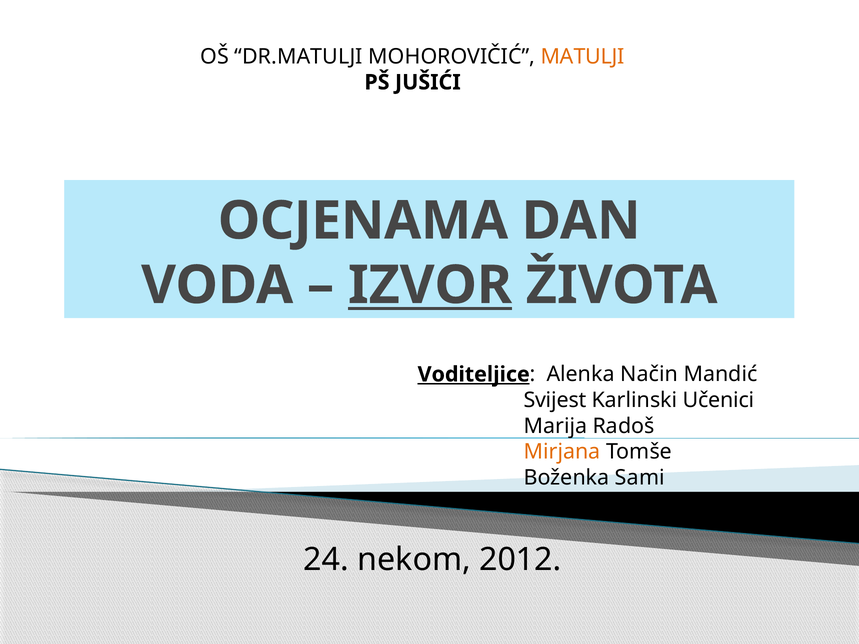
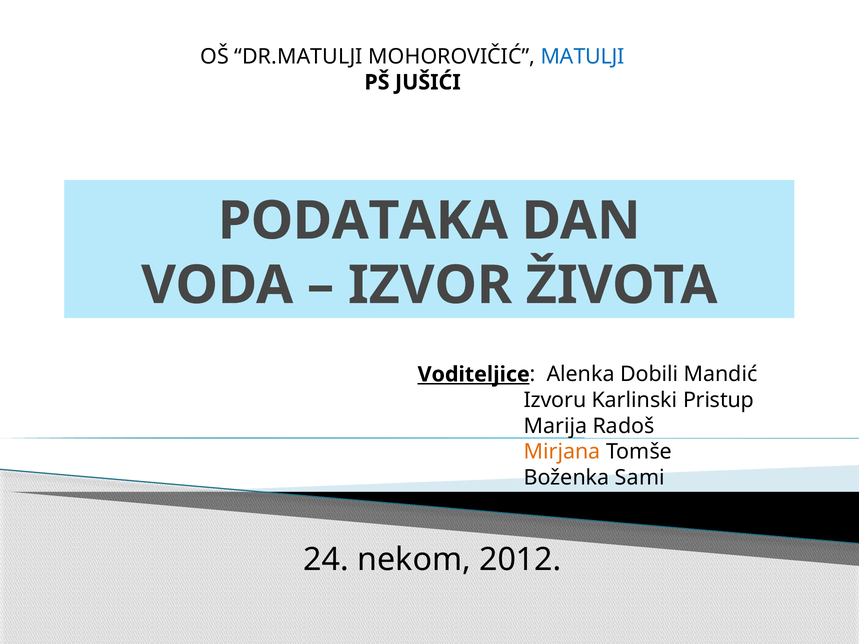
MATULJI colour: orange -> blue (583, 57)
OCJENAMA: OCJENAMA -> PODATAKA (363, 221)
IZVOR underline: present -> none (430, 285)
Način: Način -> Dobili (649, 375)
Svijest: Svijest -> Izvoru (555, 400)
Učenici: Učenici -> Pristup (719, 400)
